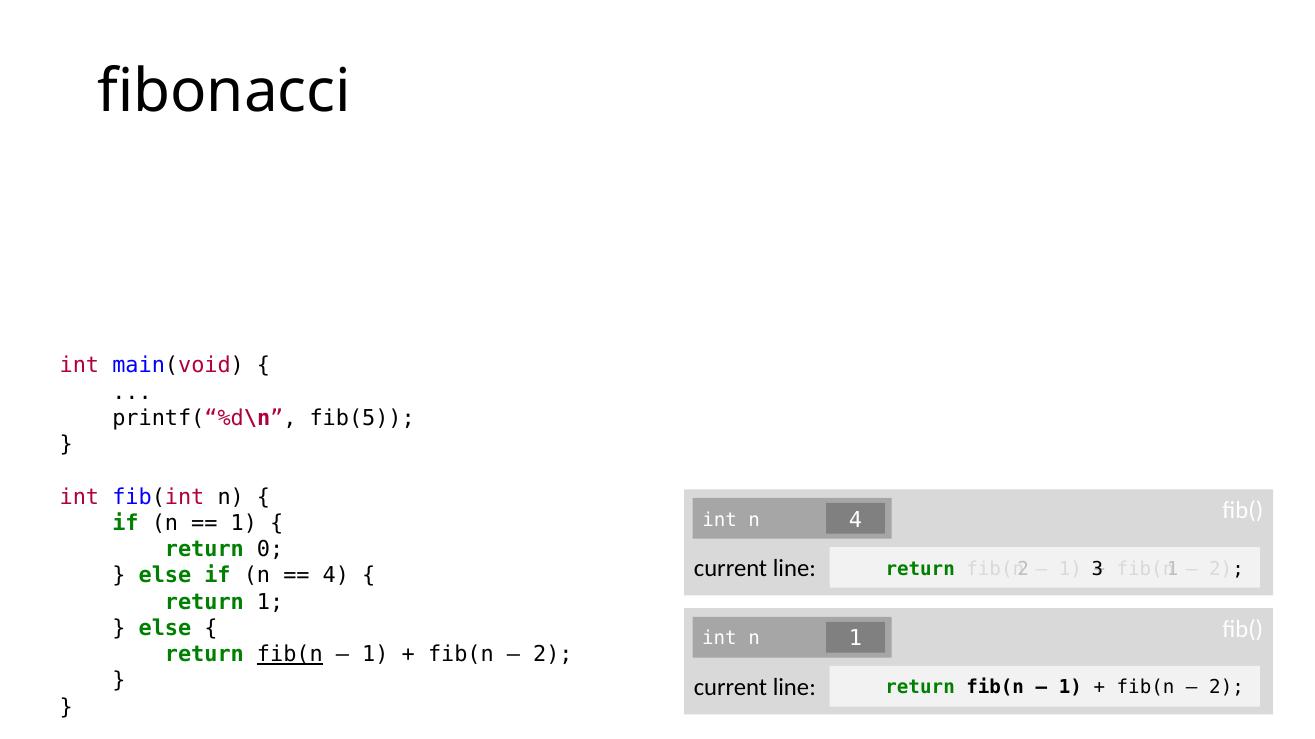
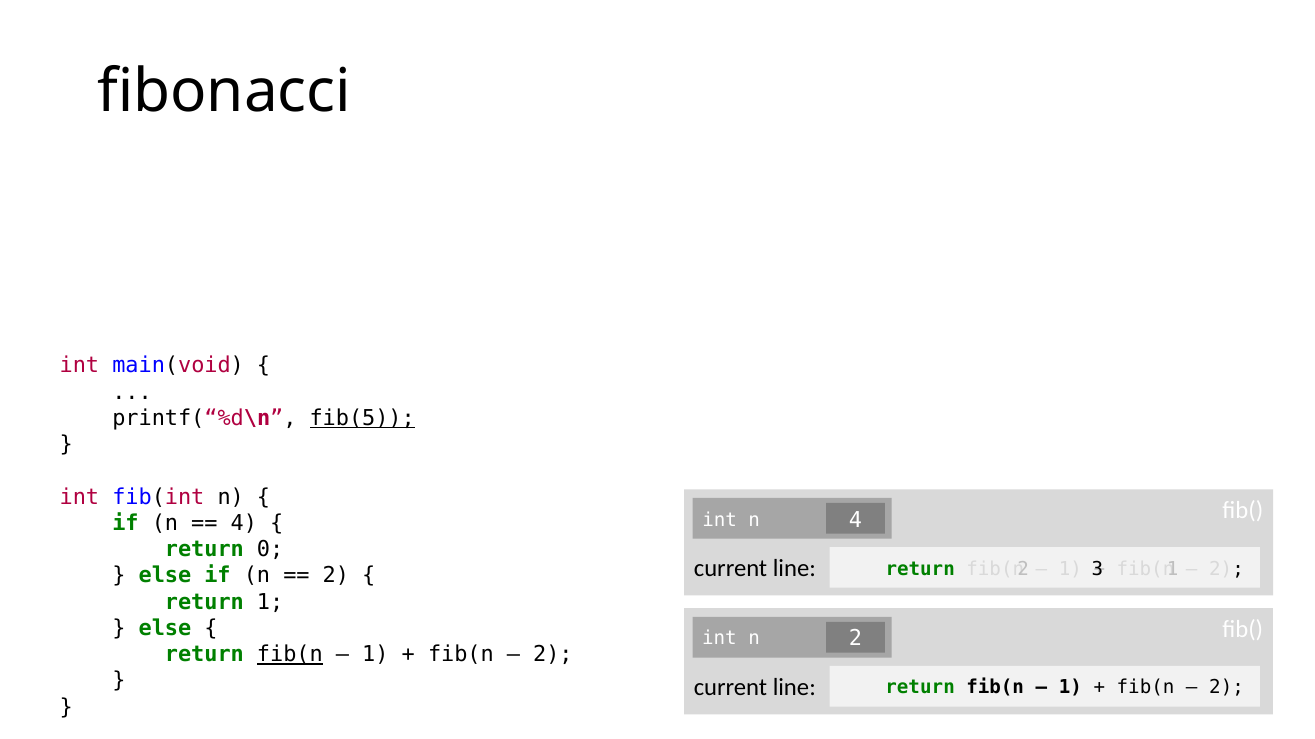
fib(5 underline: none -> present (362, 419)
1: 1 -> 4 (244, 524)
4: 4 -> 2 (336, 576)
n 1: 1 -> 2 (855, 639)
